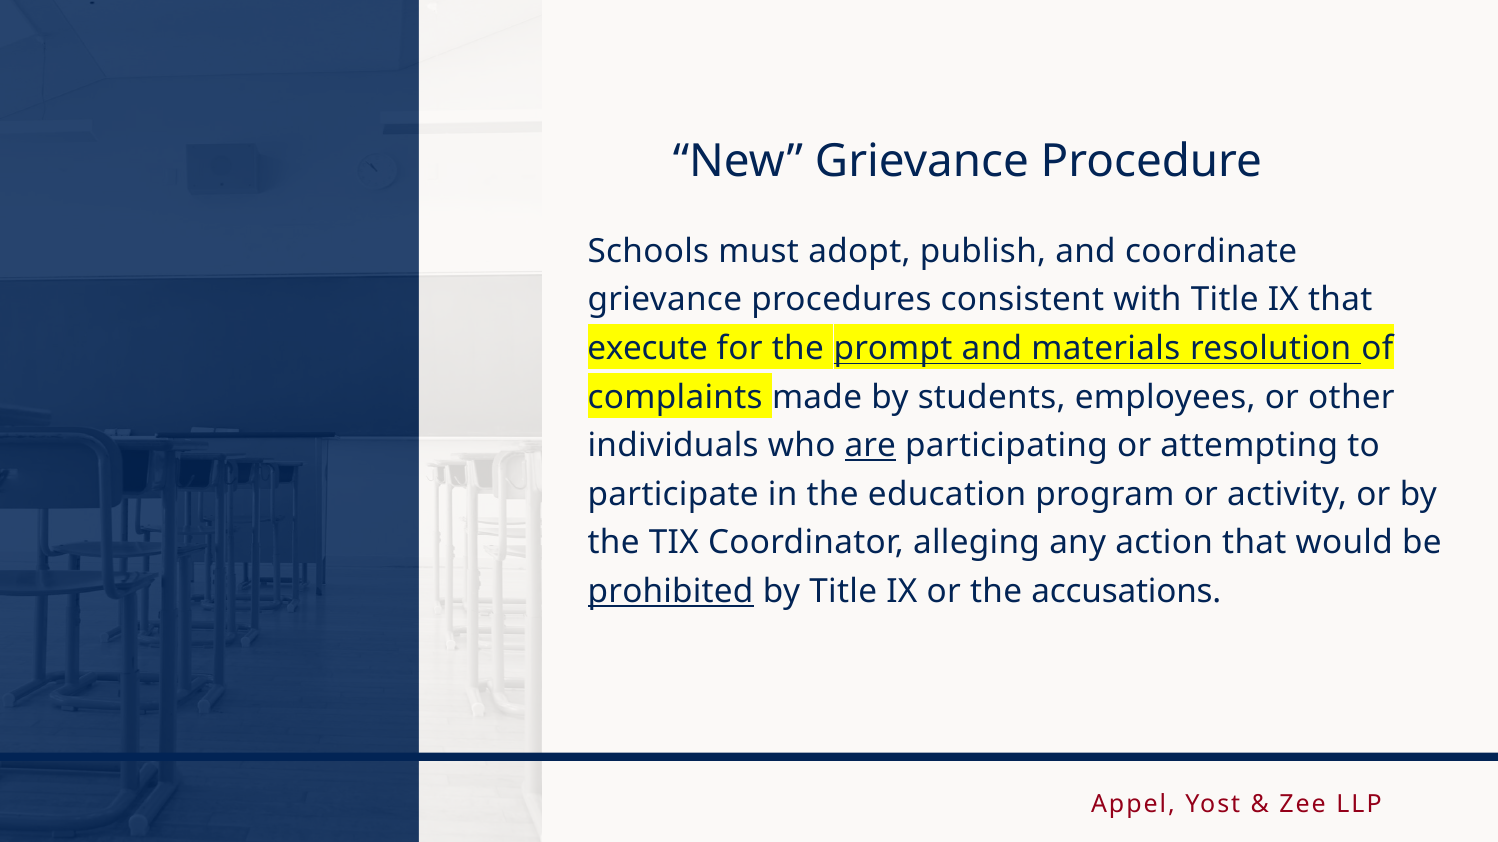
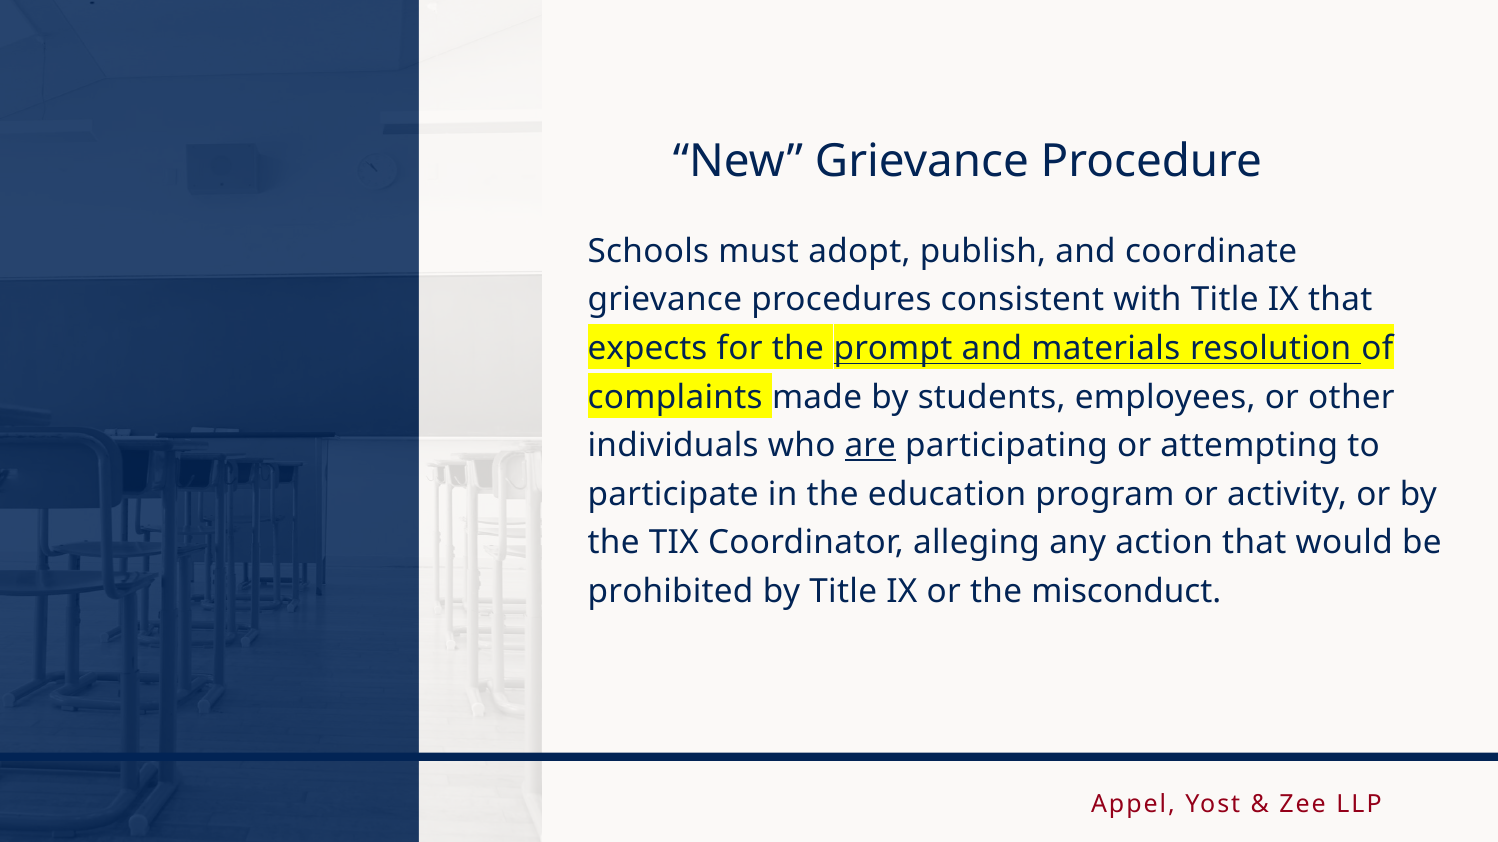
execute: execute -> expects (648, 349)
prohibited underline: present -> none (671, 592)
accusations: accusations -> misconduct (1126, 592)
